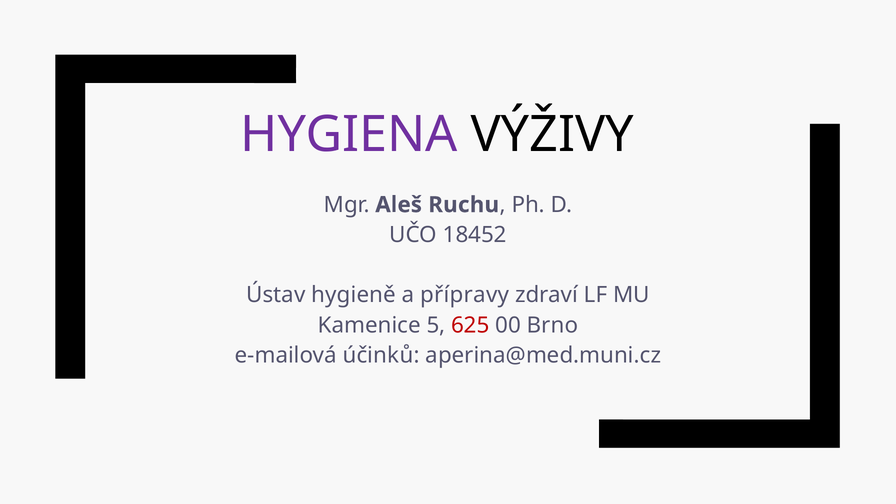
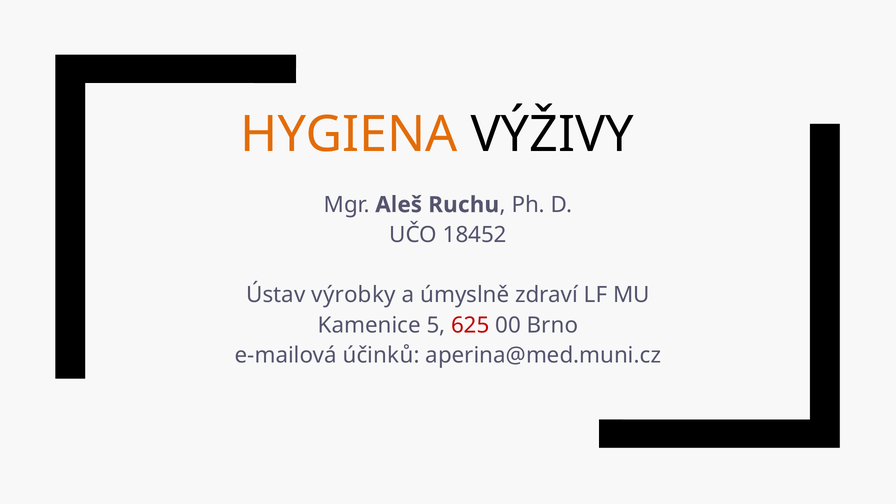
HYGIENA colour: purple -> orange (349, 135)
hygieně: hygieně -> výrobky (354, 295)
přípravy: přípravy -> úmyslně (465, 295)
